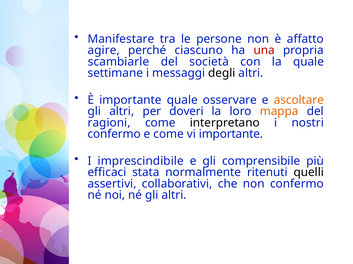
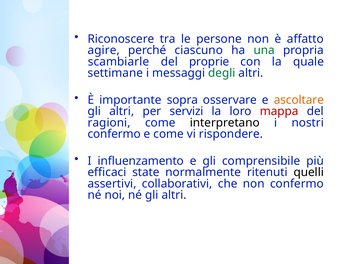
Manifestare: Manifestare -> Riconoscere (121, 39)
una colour: red -> green (264, 51)
società: società -> proprie (209, 62)
degli colour: black -> green (222, 73)
importante quale: quale -> sopra (182, 100)
doveri: doveri -> servizi (187, 112)
mappa colour: orange -> red (279, 112)
vi importante: importante -> rispondere (231, 134)
imprescindibile: imprescindibile -> influenzamento (141, 162)
stata: stata -> state (146, 173)
